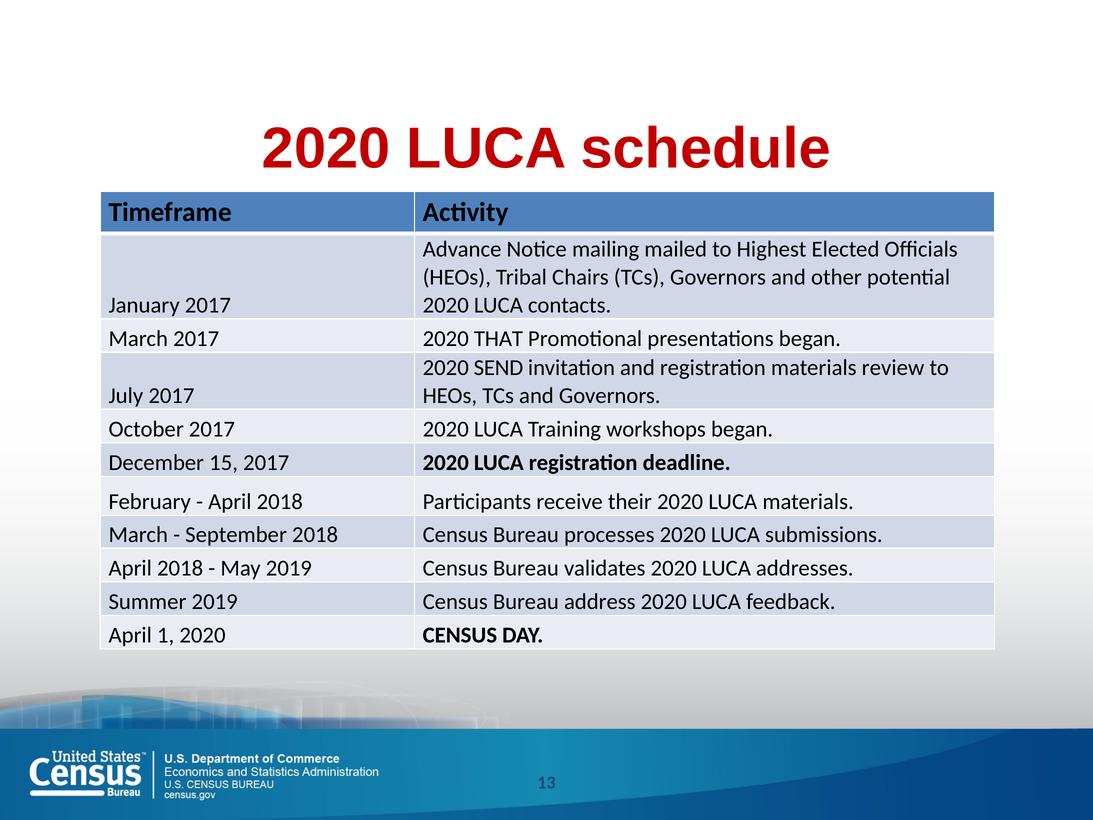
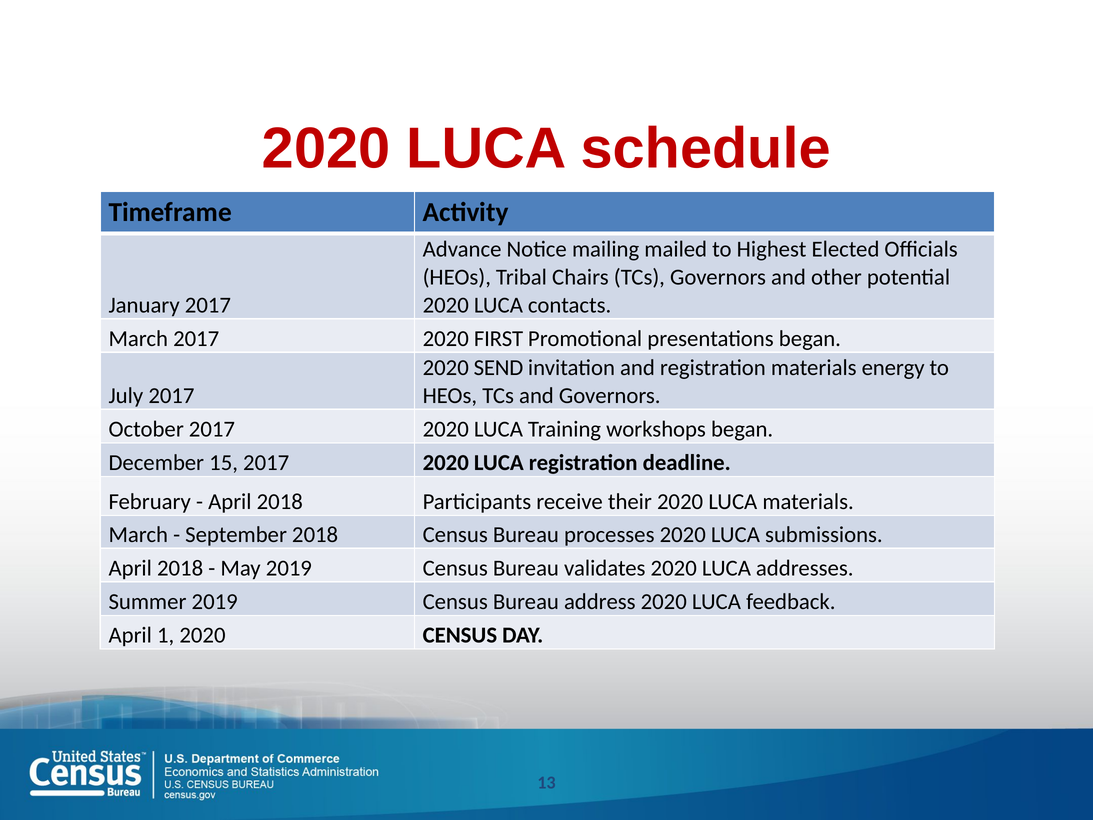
THAT: THAT -> FIRST (499, 339)
review: review -> energy (893, 368)
